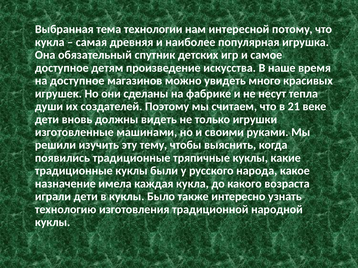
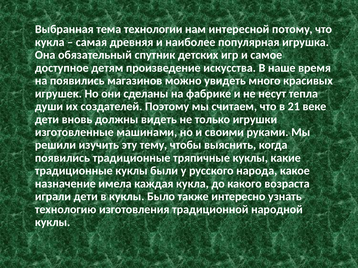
на доступное: доступное -> появились (77, 81)
